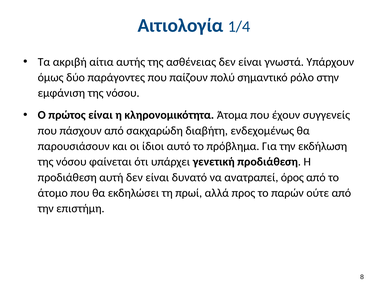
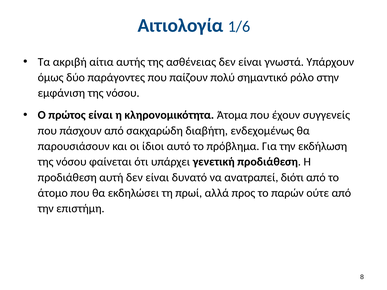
1/4: 1/4 -> 1/6 (239, 27)
όρος: όρος -> διότι (292, 178)
